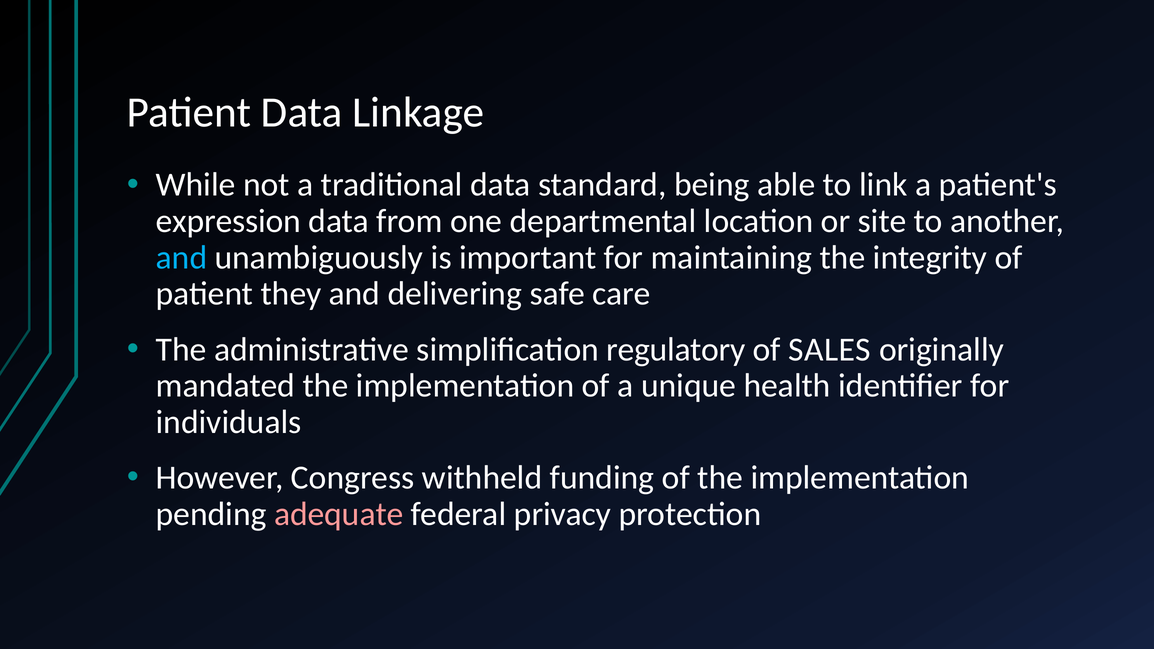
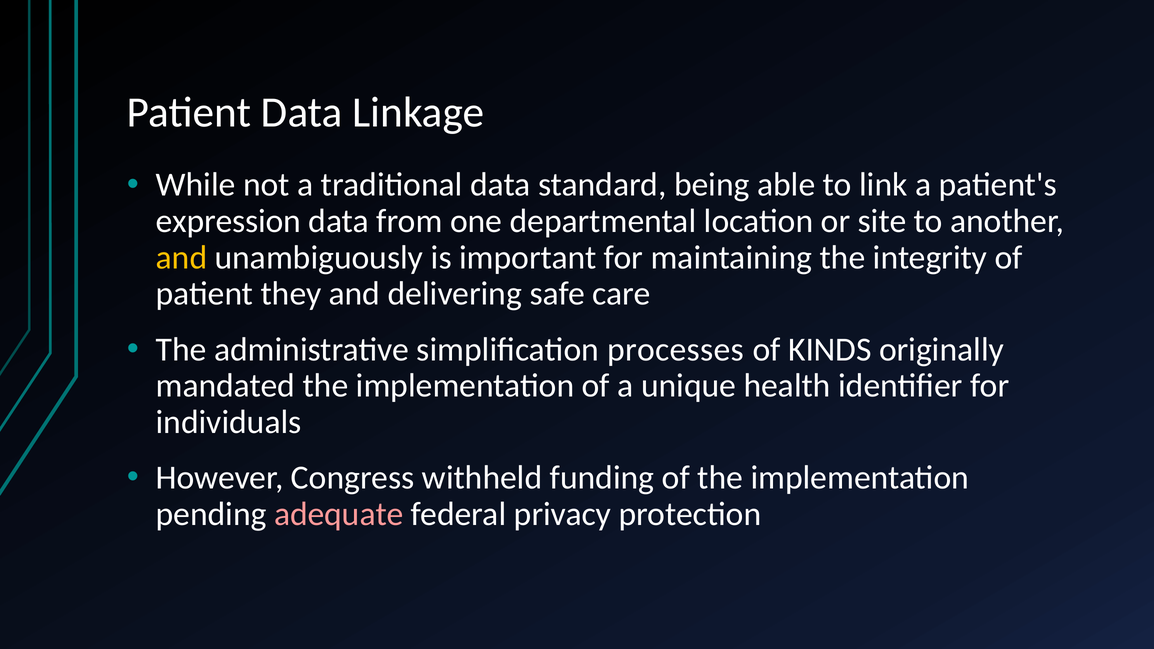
and colour: light blue -> yellow (182, 258)
regulatory: regulatory -> processes (676, 350)
SALES: SALES -> KINDS (830, 350)
